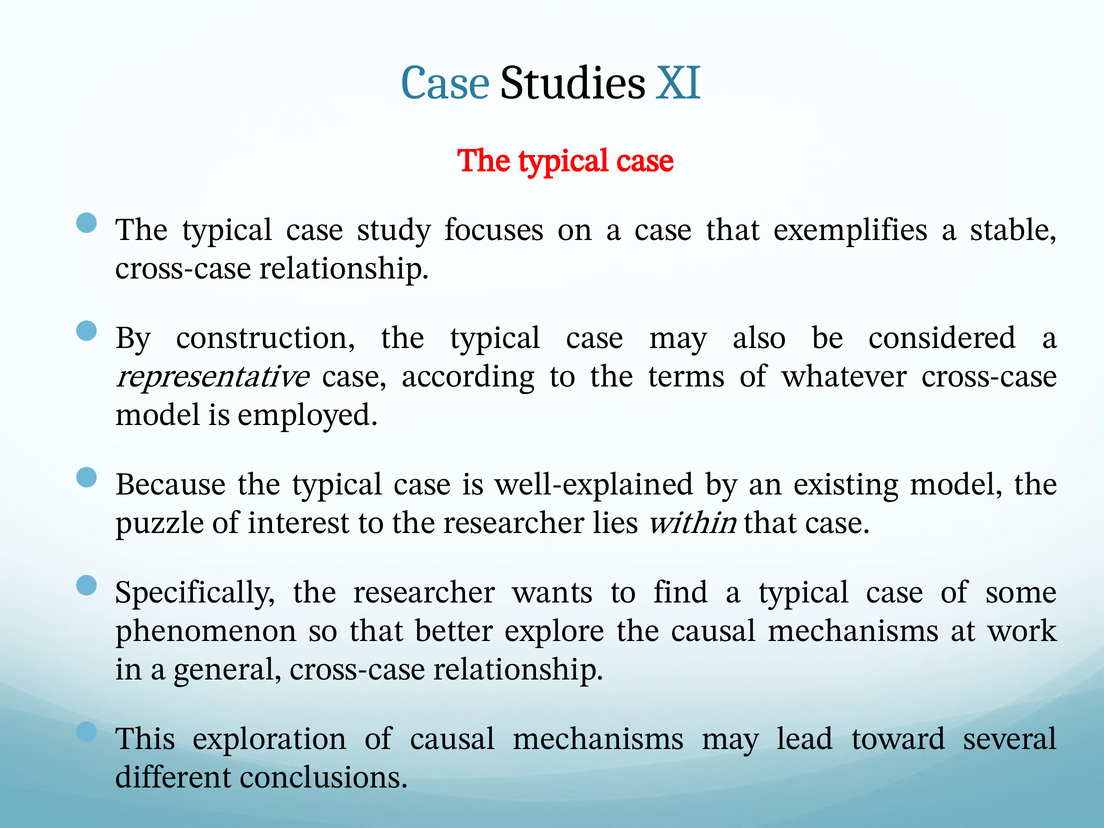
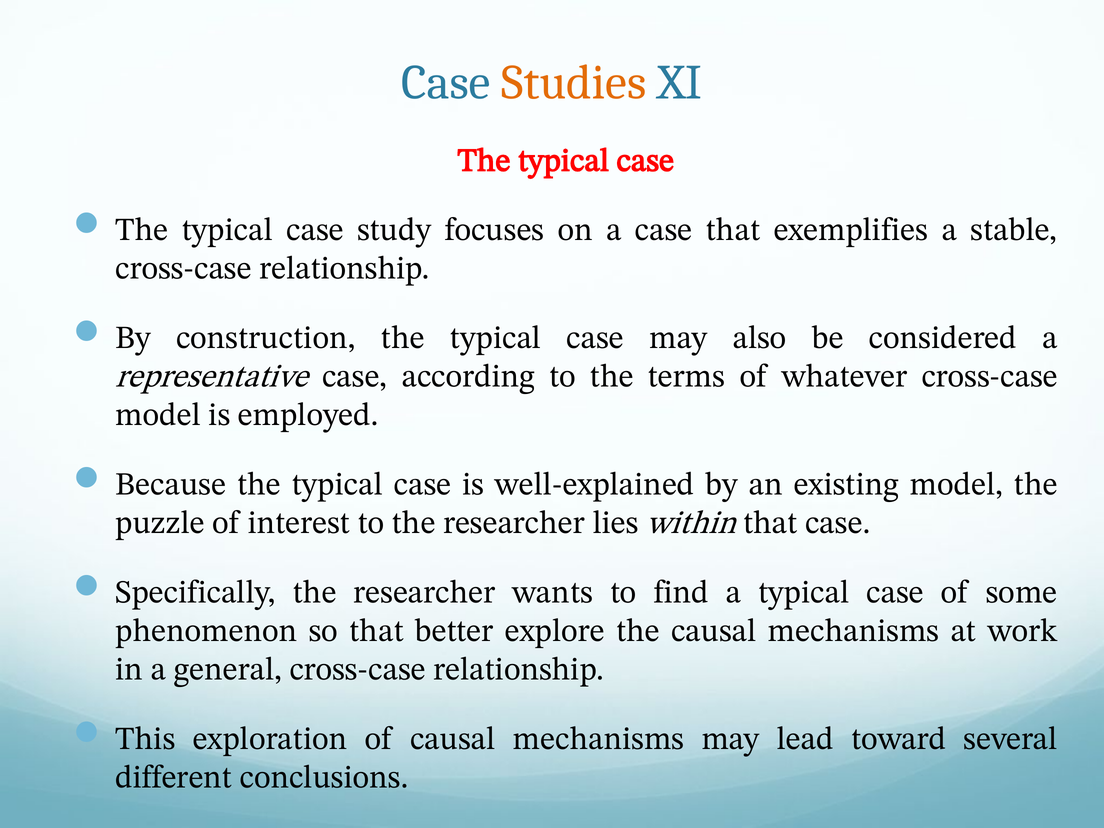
Studies colour: black -> orange (574, 83)
